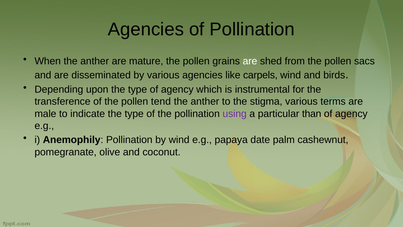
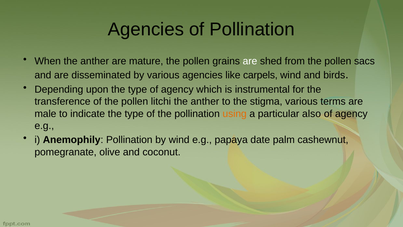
tend: tend -> litchi (161, 101)
using colour: purple -> orange (235, 114)
than: than -> also (312, 114)
